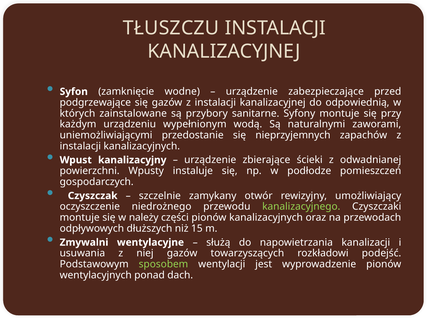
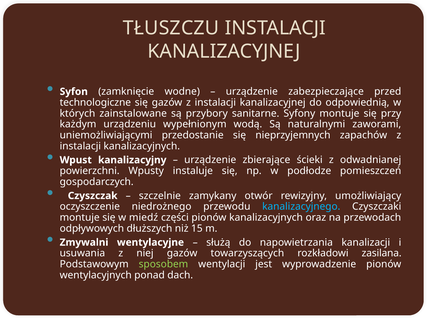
podgrzewające: podgrzewające -> technologiczne (95, 103)
kanalizacyjnego colour: light green -> light blue (301, 207)
należy: należy -> miedź (144, 218)
podejść: podejść -> zasilana (382, 253)
